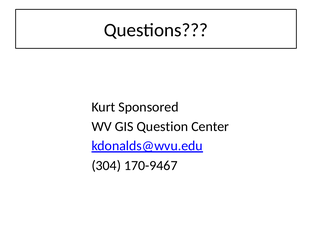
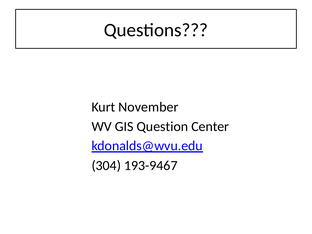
Sponsored: Sponsored -> November (148, 107)
170-9467: 170-9467 -> 193-9467 (151, 166)
